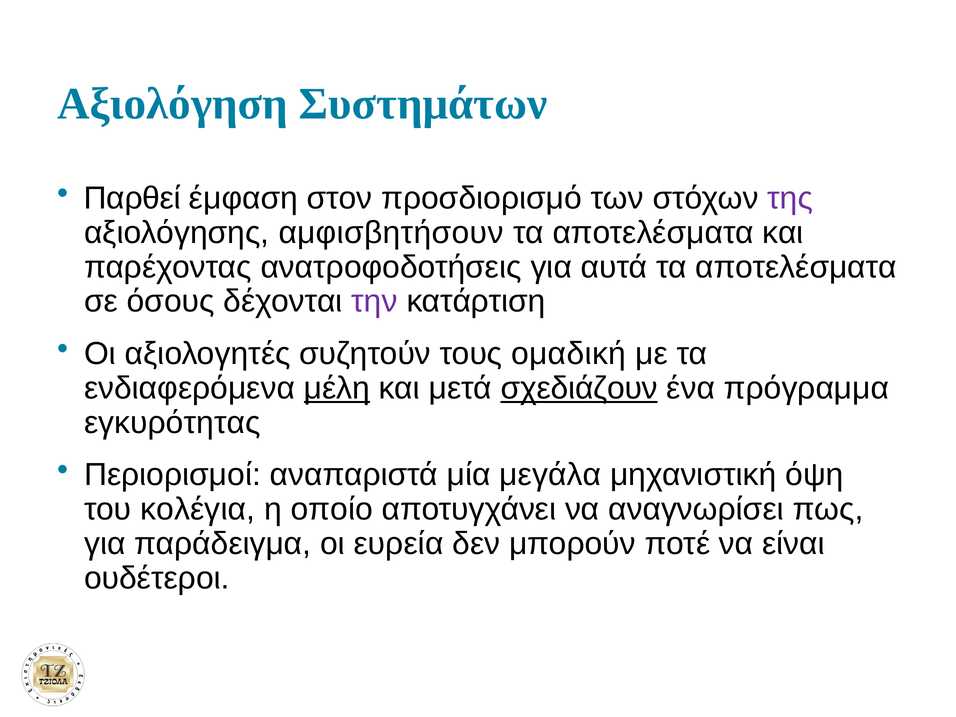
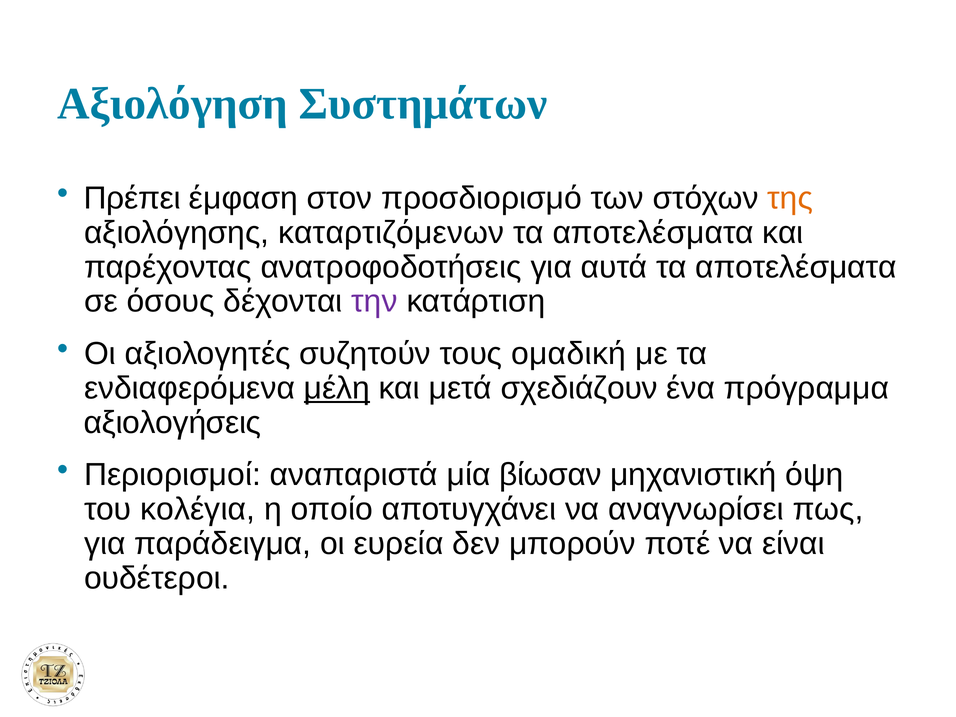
Παρθεί: Παρθεί -> Πρέπει (132, 198)
της colour: purple -> orange (790, 198)
αμφισβητήσουν: αμφισβητήσουν -> καταρτιζόμενων (391, 233)
σχεδιάζουν underline: present -> none (579, 388)
εγκυρότητας: εγκυρότητας -> αξιολογήσεις (172, 423)
μεγάλα: μεγάλα -> βίωσαν (550, 475)
